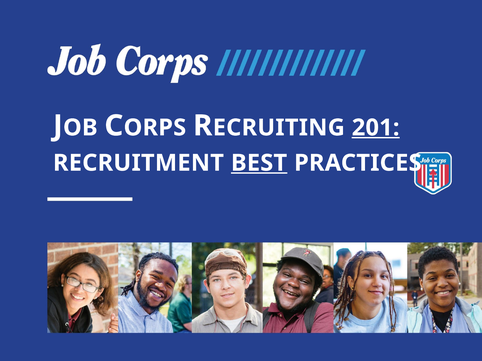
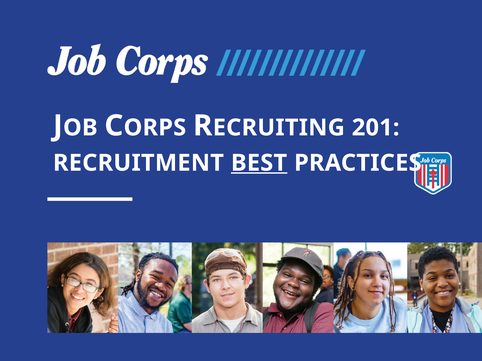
201 underline: present -> none (376, 128)
